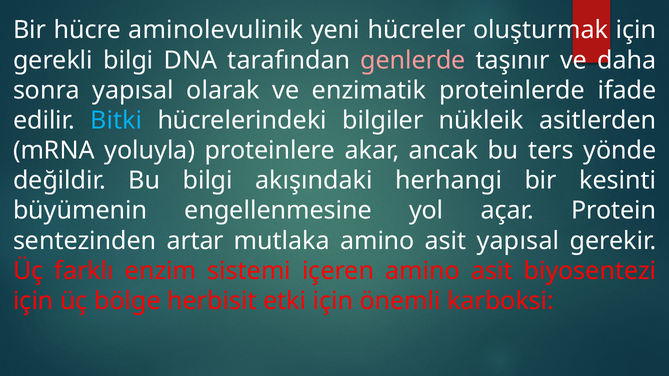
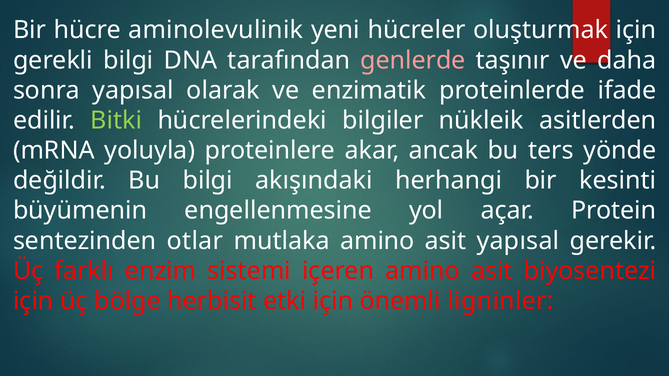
Bitki colour: light blue -> light green (116, 121)
artar: artar -> otlar (195, 241)
karboksi: karboksi -> ligninler (501, 301)
